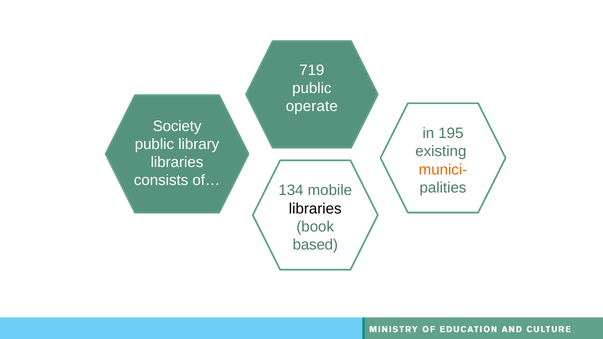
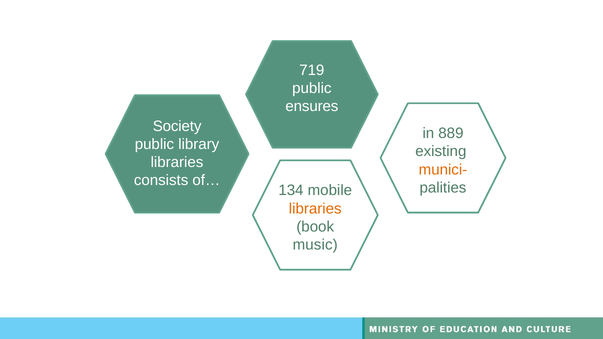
operate: operate -> ensures (312, 106)
195: 195 -> 889 (451, 133)
libraries colour: black -> orange (315, 209)
based: based -> music (315, 245)
